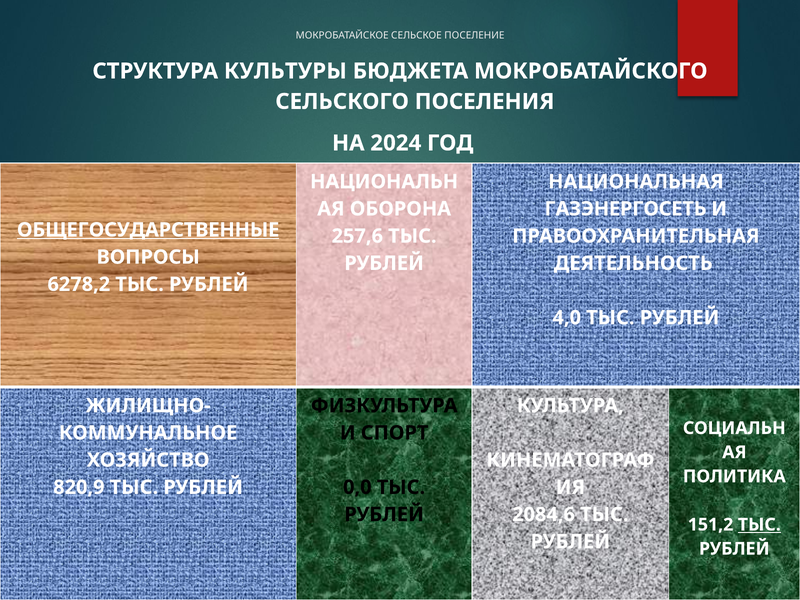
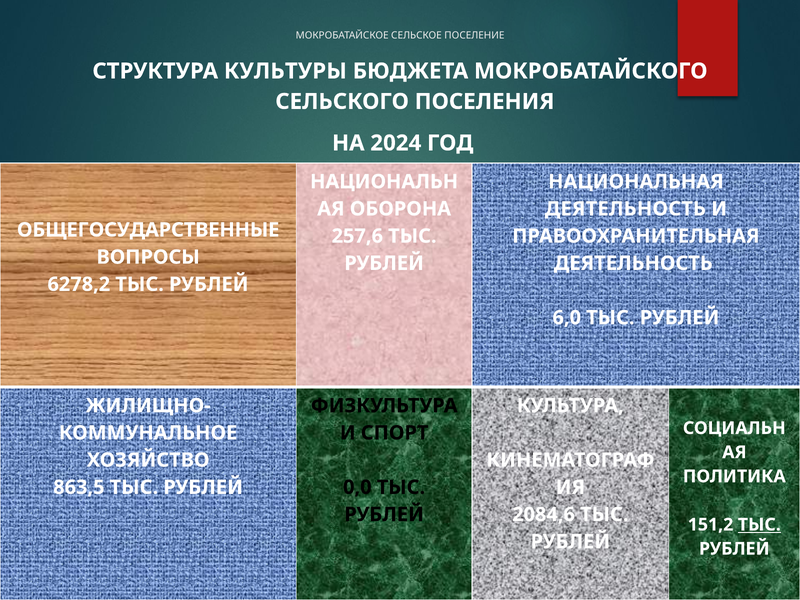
ГАЗЭНЕРГОСЕТЬ: ГАЗЭНЕРГОСЕТЬ -> ДЕЯТЕЛЬНОСТЬ (625, 209)
ОБЩЕГОСУДАРСТВЕННЫЕ underline: present -> none (148, 230)
4,0: 4,0 -> 6,0 (567, 318)
820,9: 820,9 -> 863,5 (79, 487)
